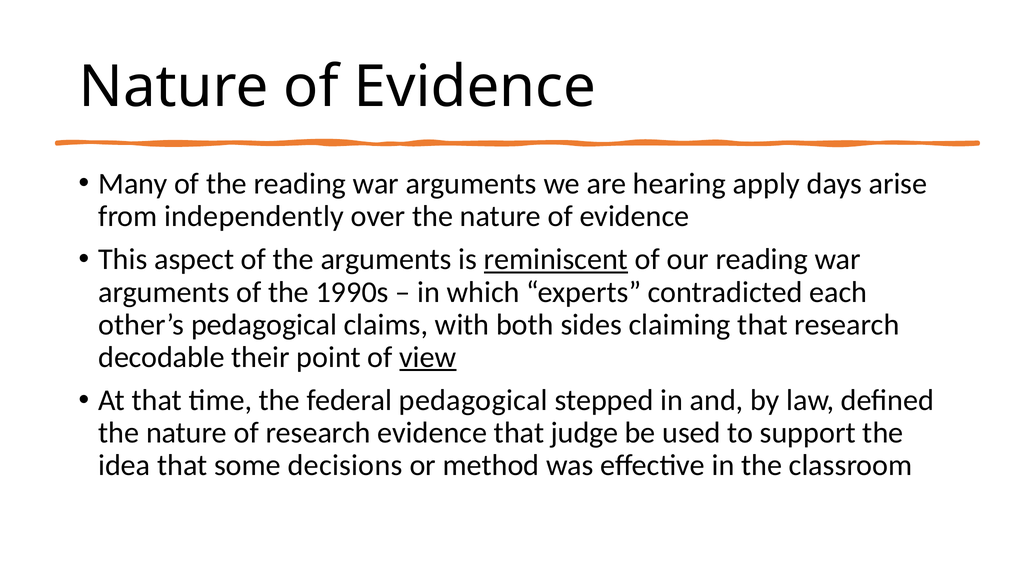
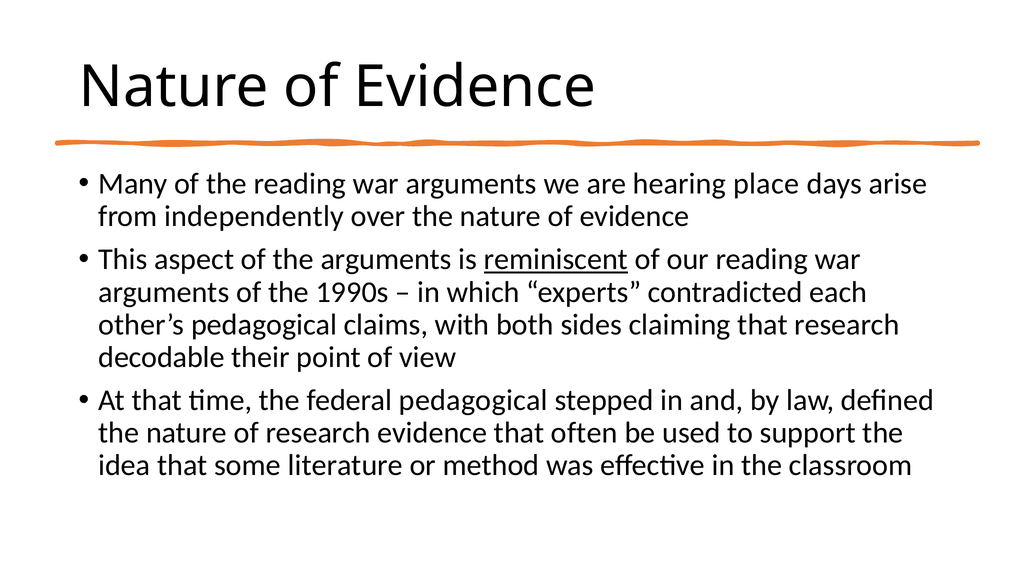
apply: apply -> place (766, 184)
view underline: present -> none (428, 357)
judge: judge -> often (584, 433)
decisions: decisions -> literature (345, 466)
